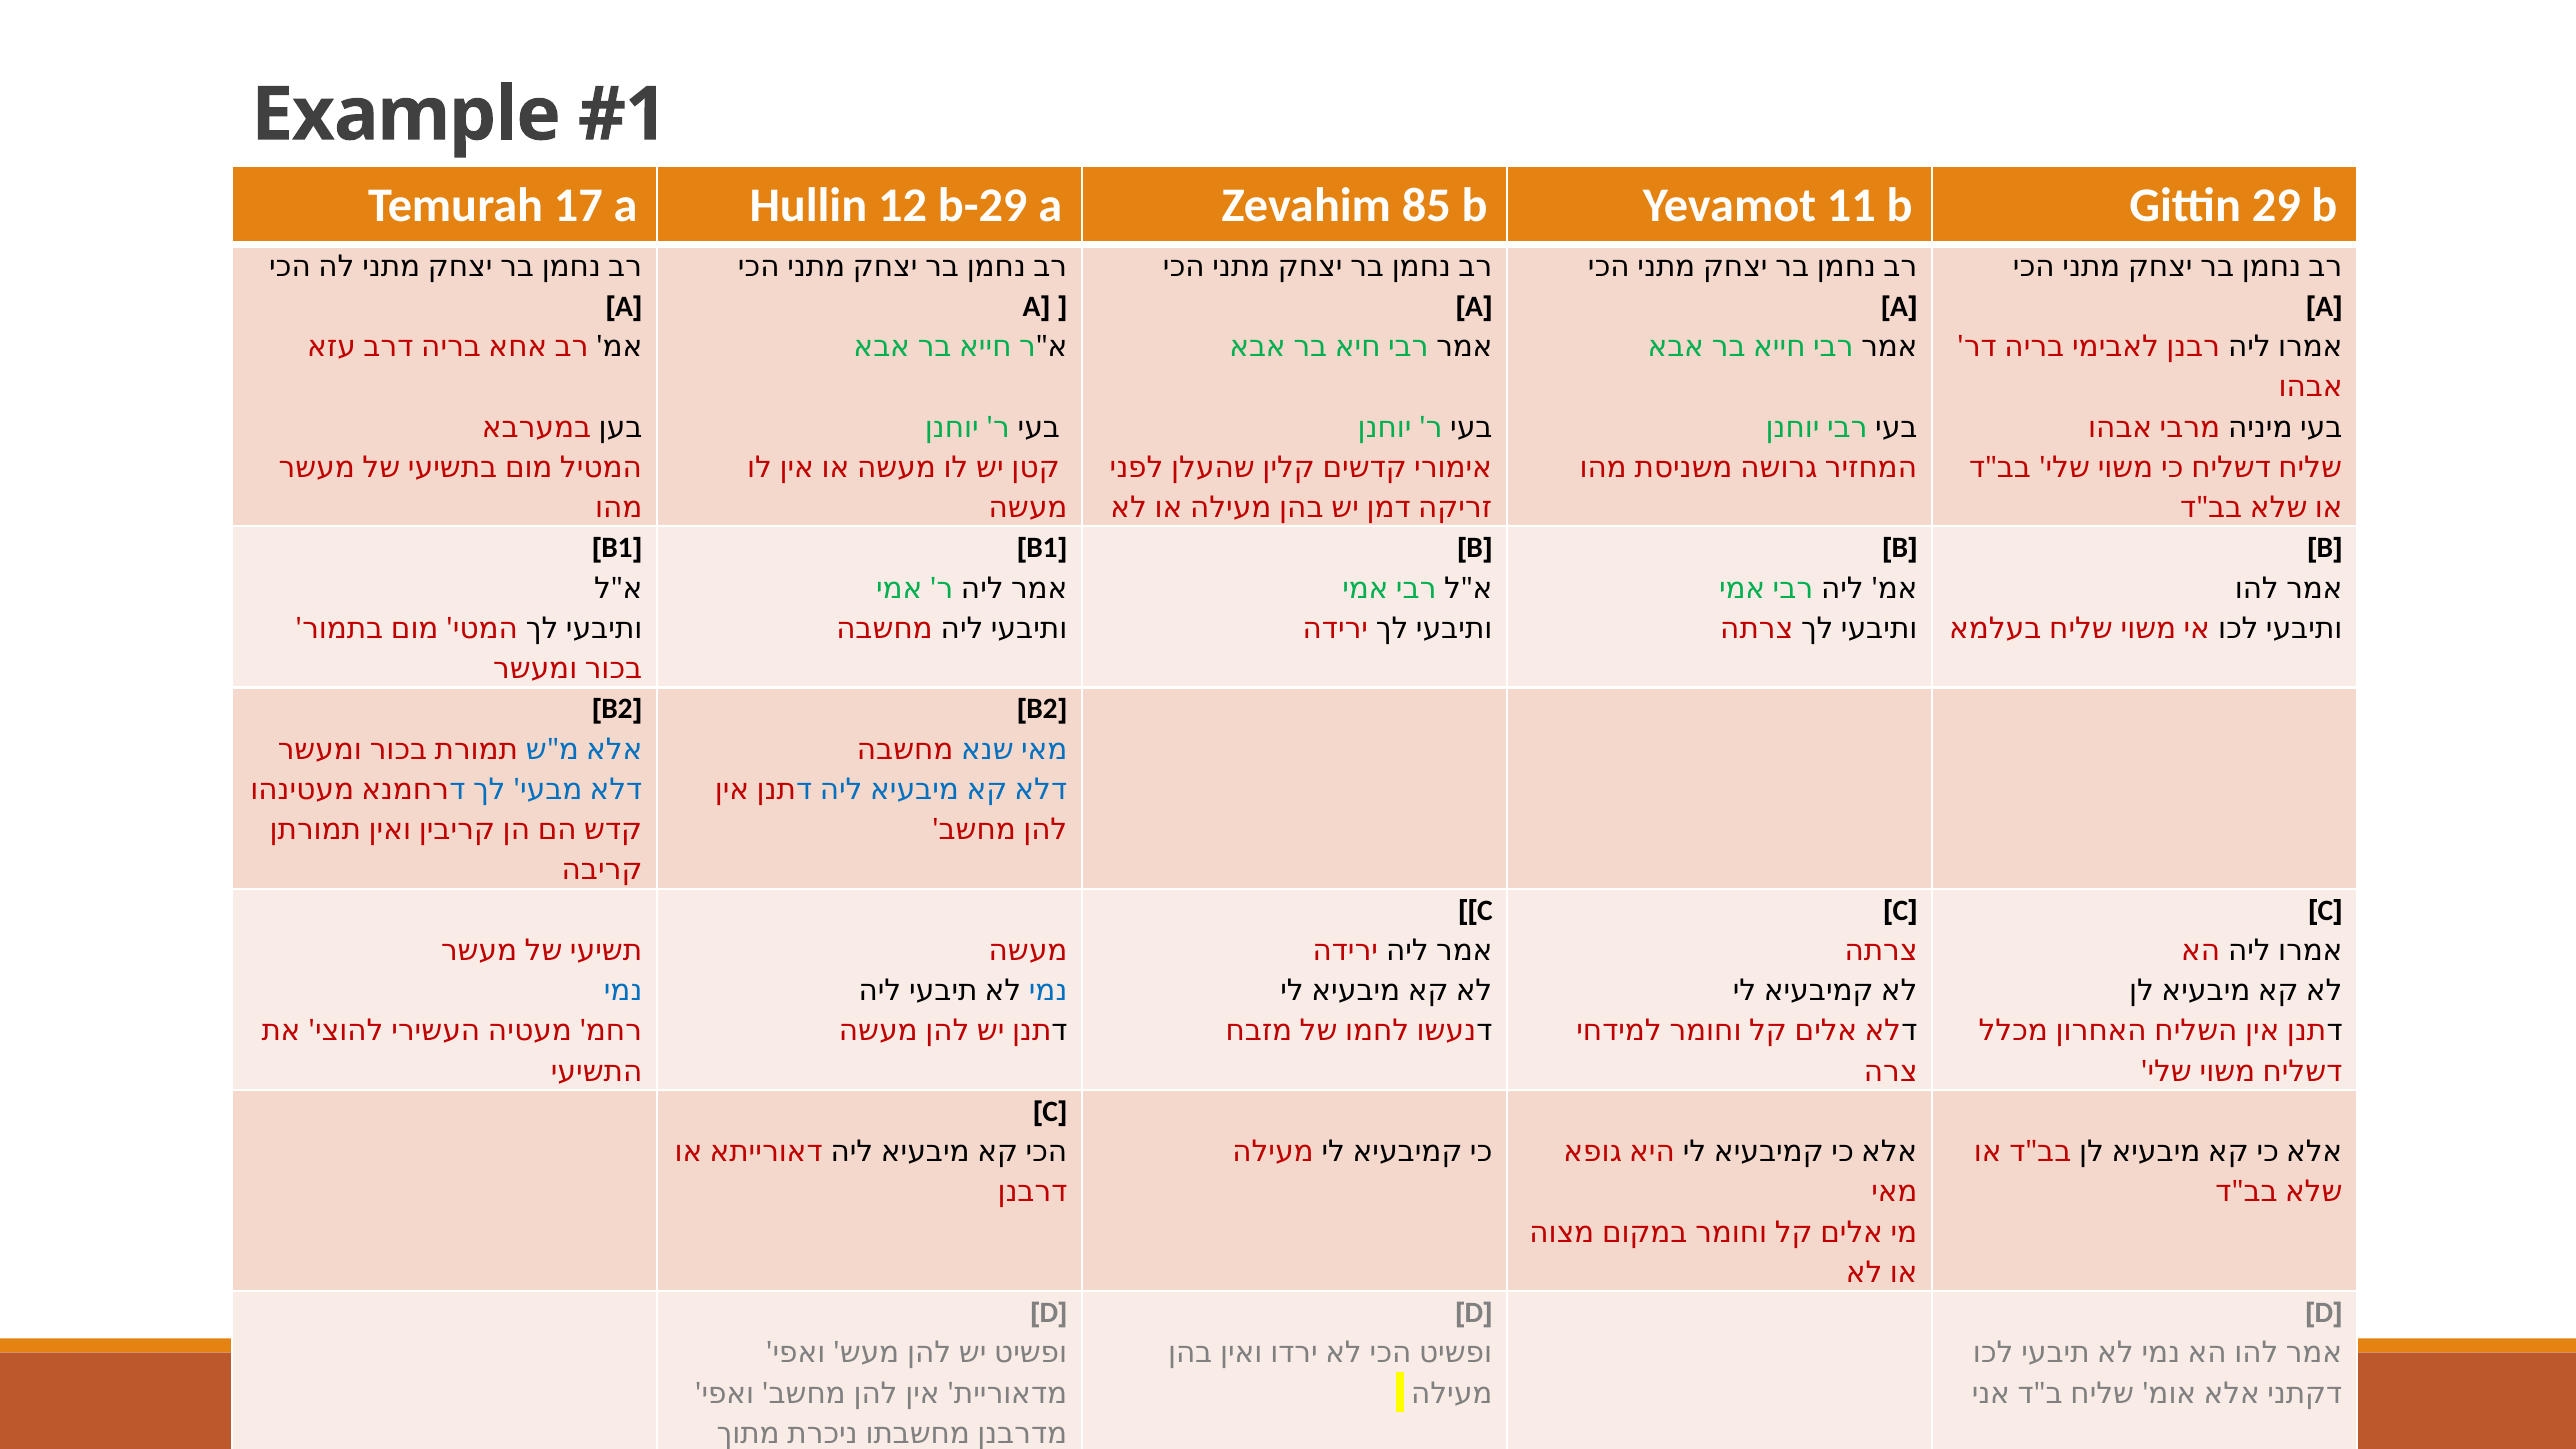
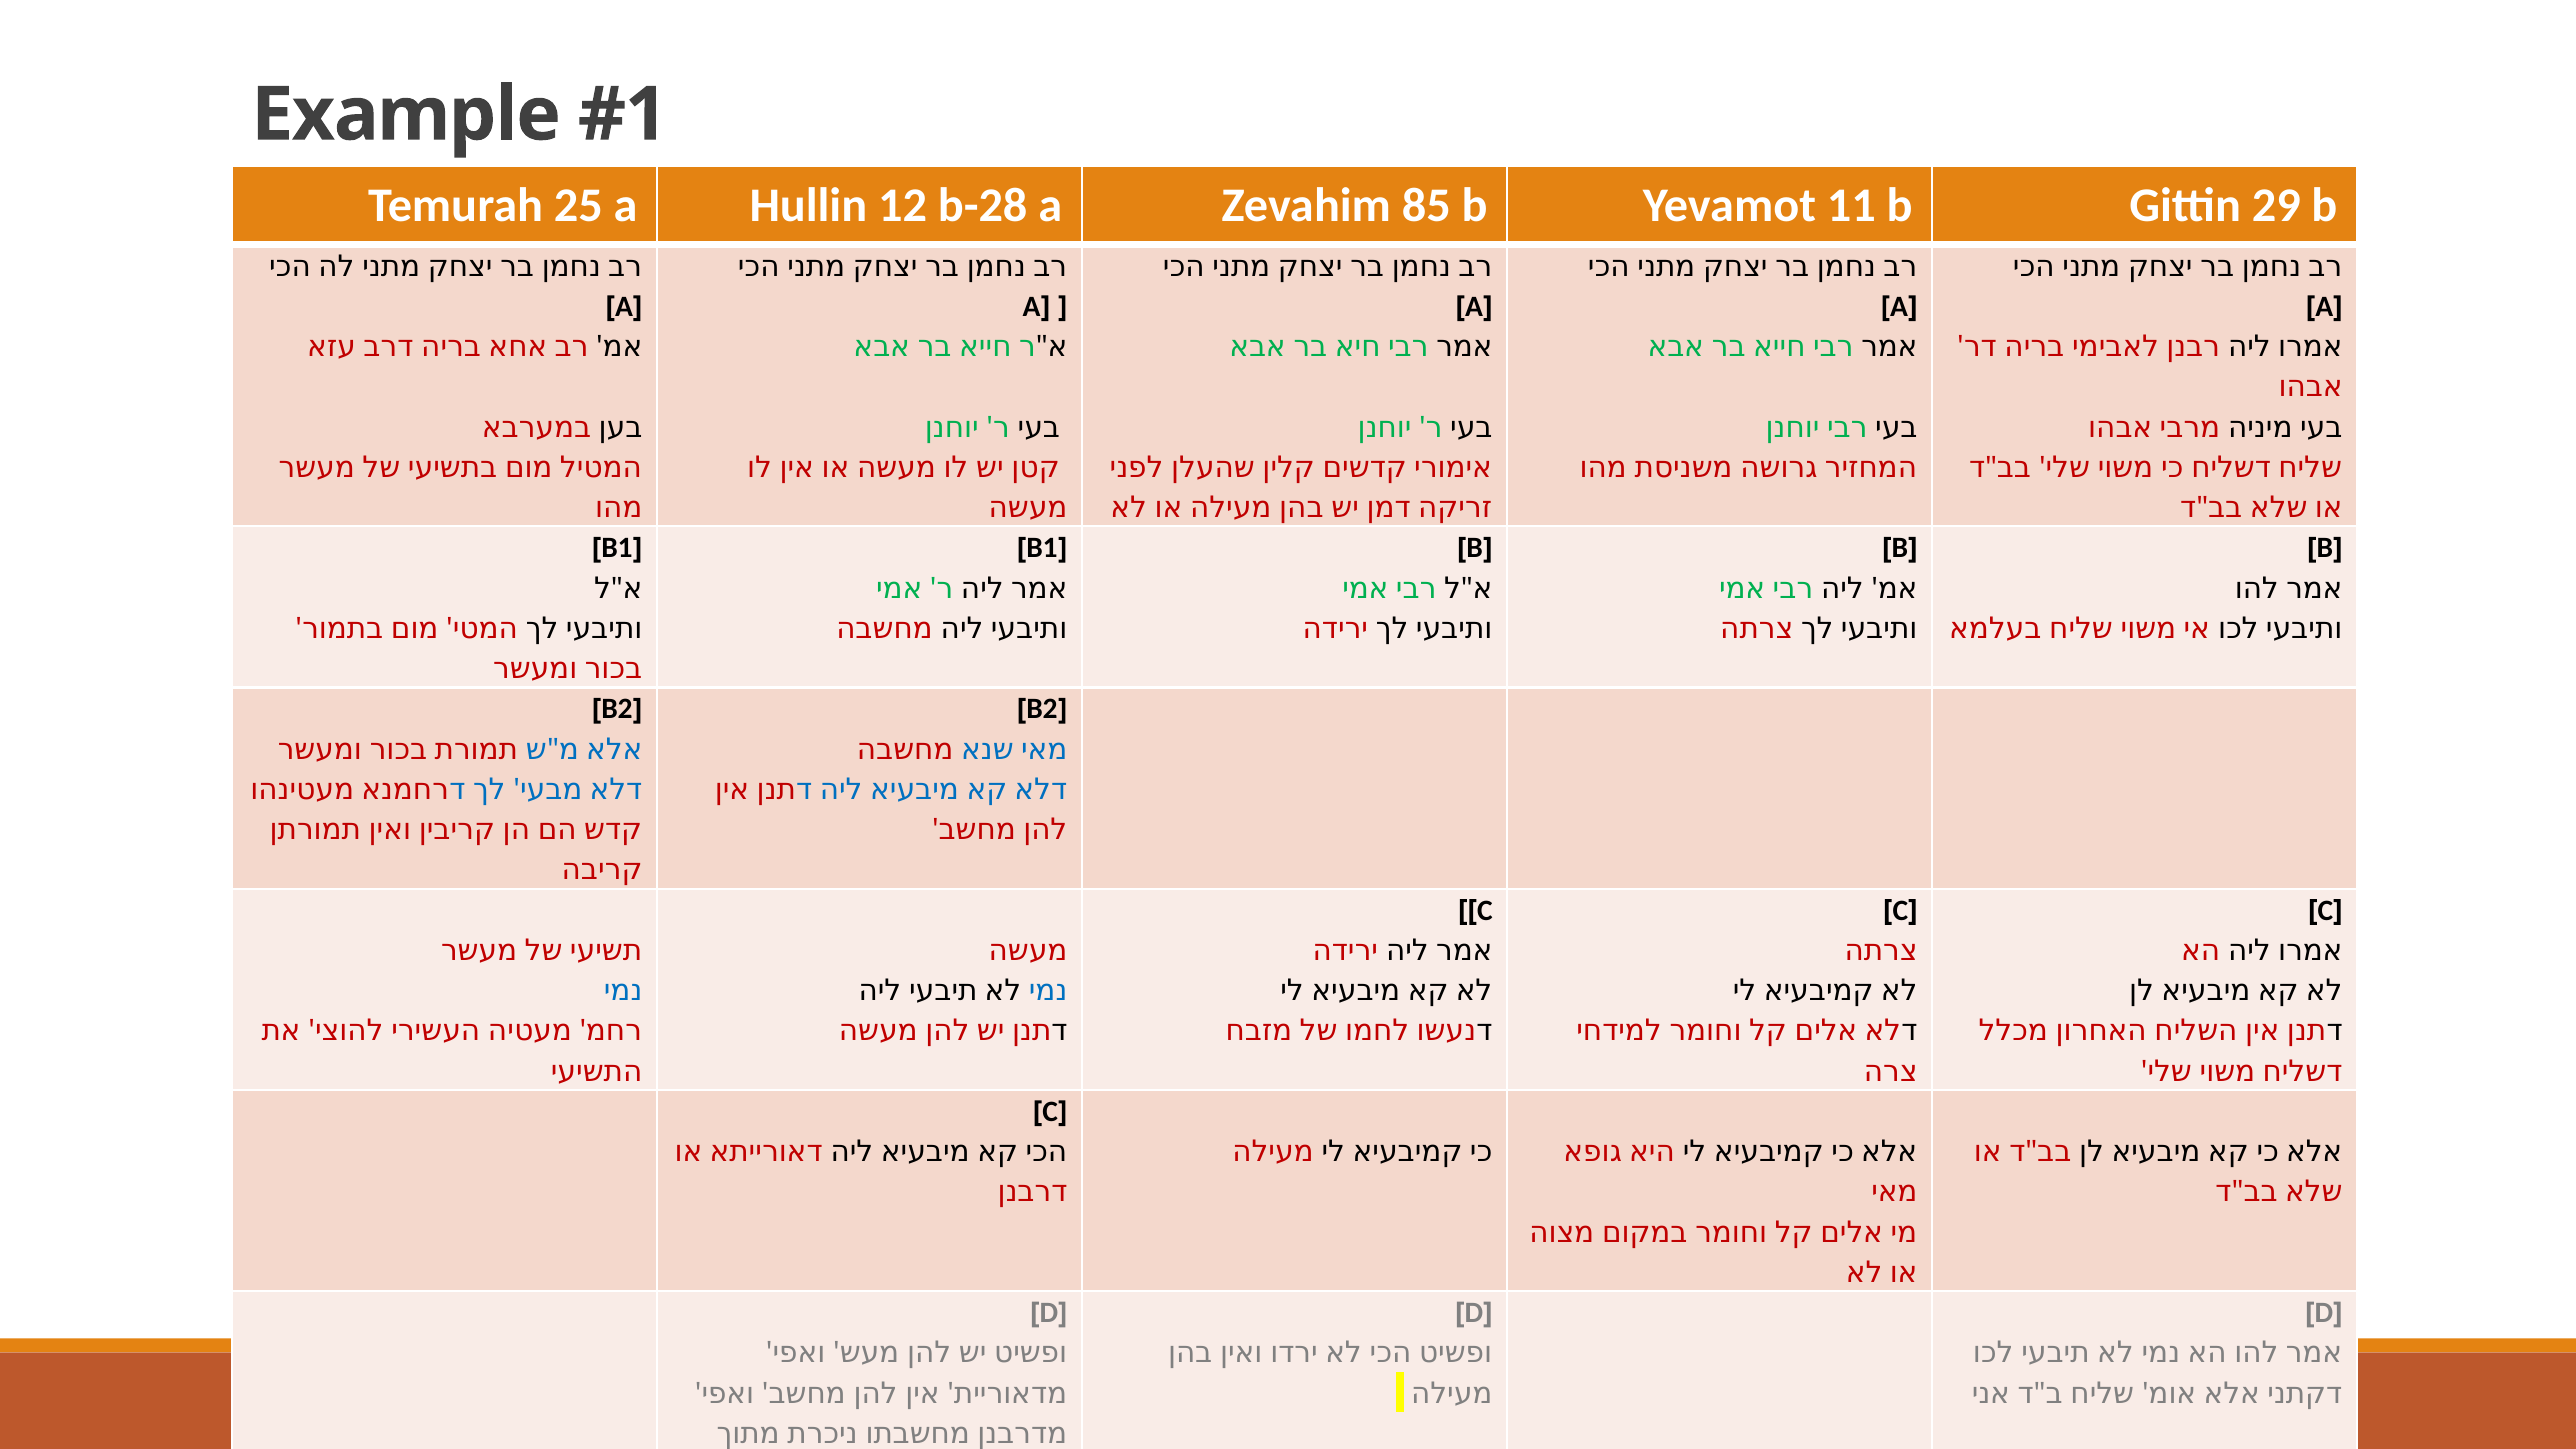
17: 17 -> 25 (578, 206)
b-29: b-29 -> b-28 (983, 206)
